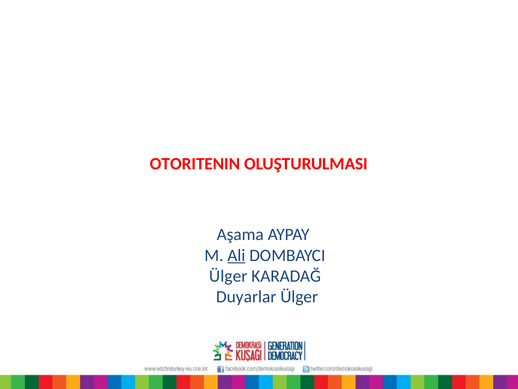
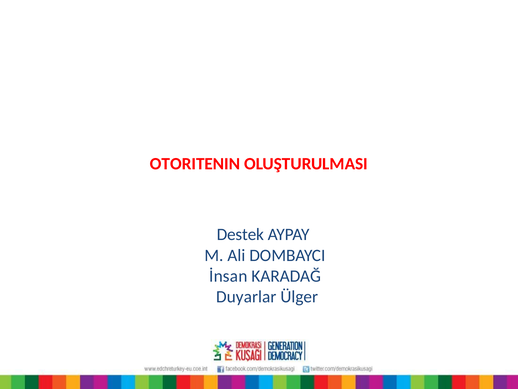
Aşama: Aşama -> Destek (240, 234)
Ali underline: present -> none (237, 255)
Ülger: Ülger -> İnsan (228, 276)
